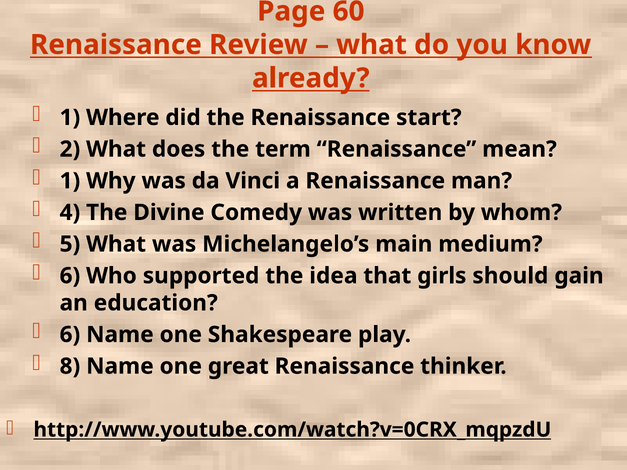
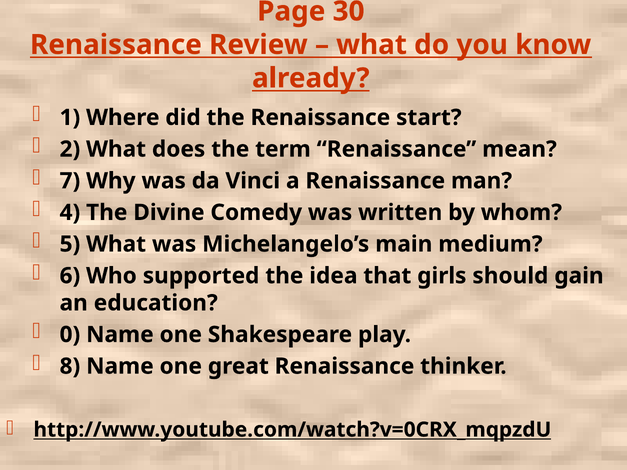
60: 60 -> 30 (349, 11)
1: 1 -> 7 (70, 181)
6: 6 -> 0 (70, 335)
